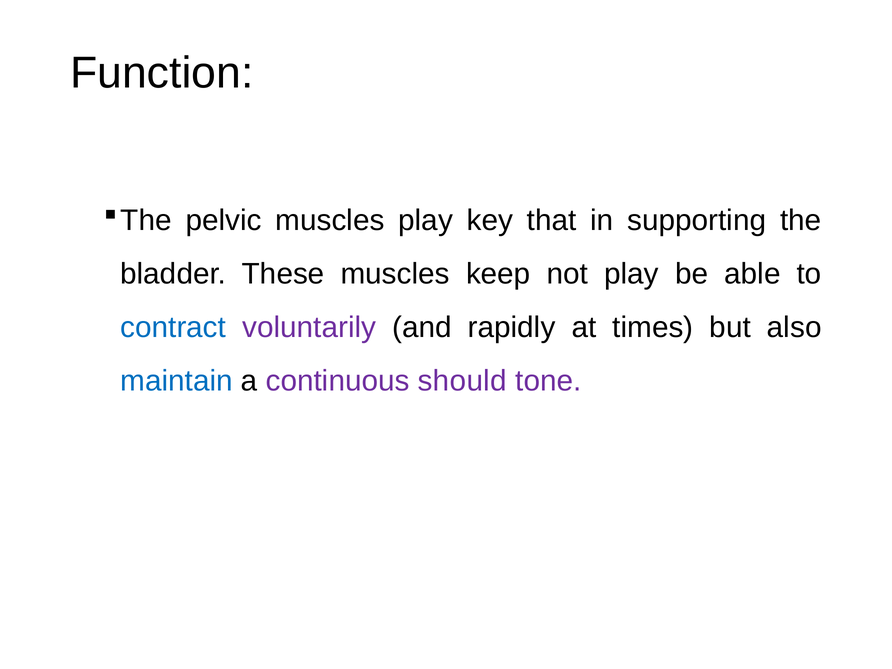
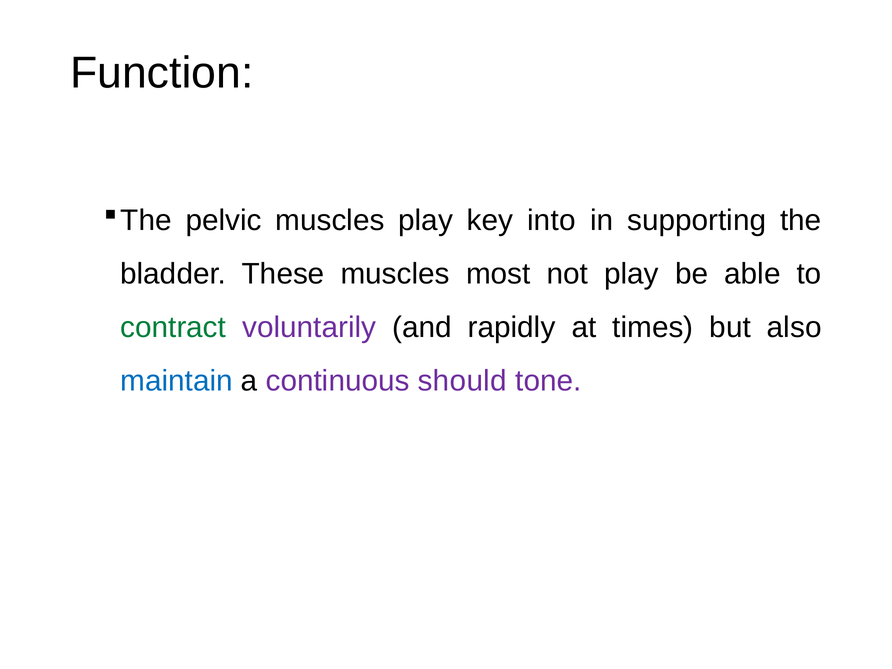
that: that -> into (551, 220)
keep: keep -> most (498, 274)
contract colour: blue -> green (173, 327)
